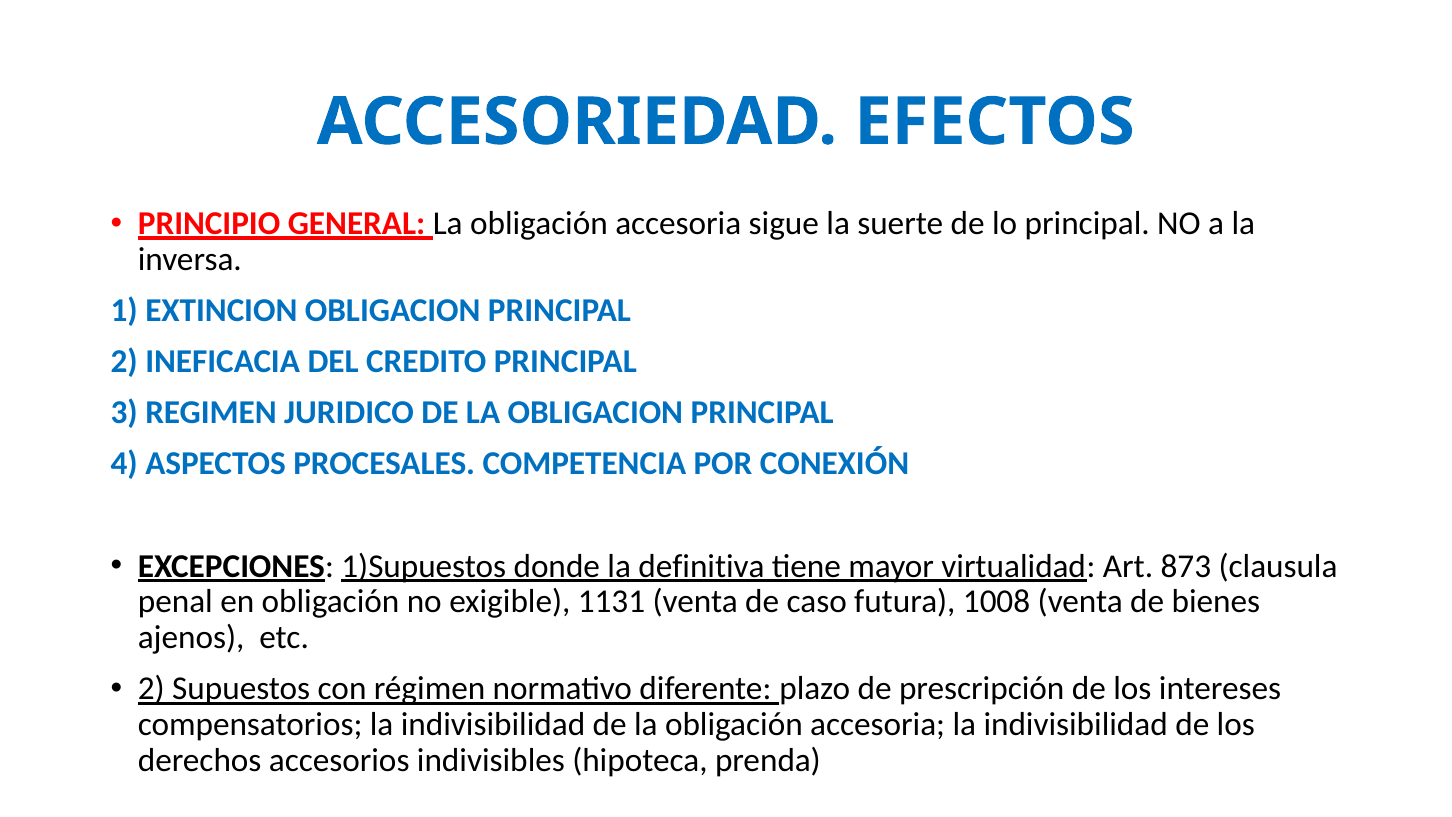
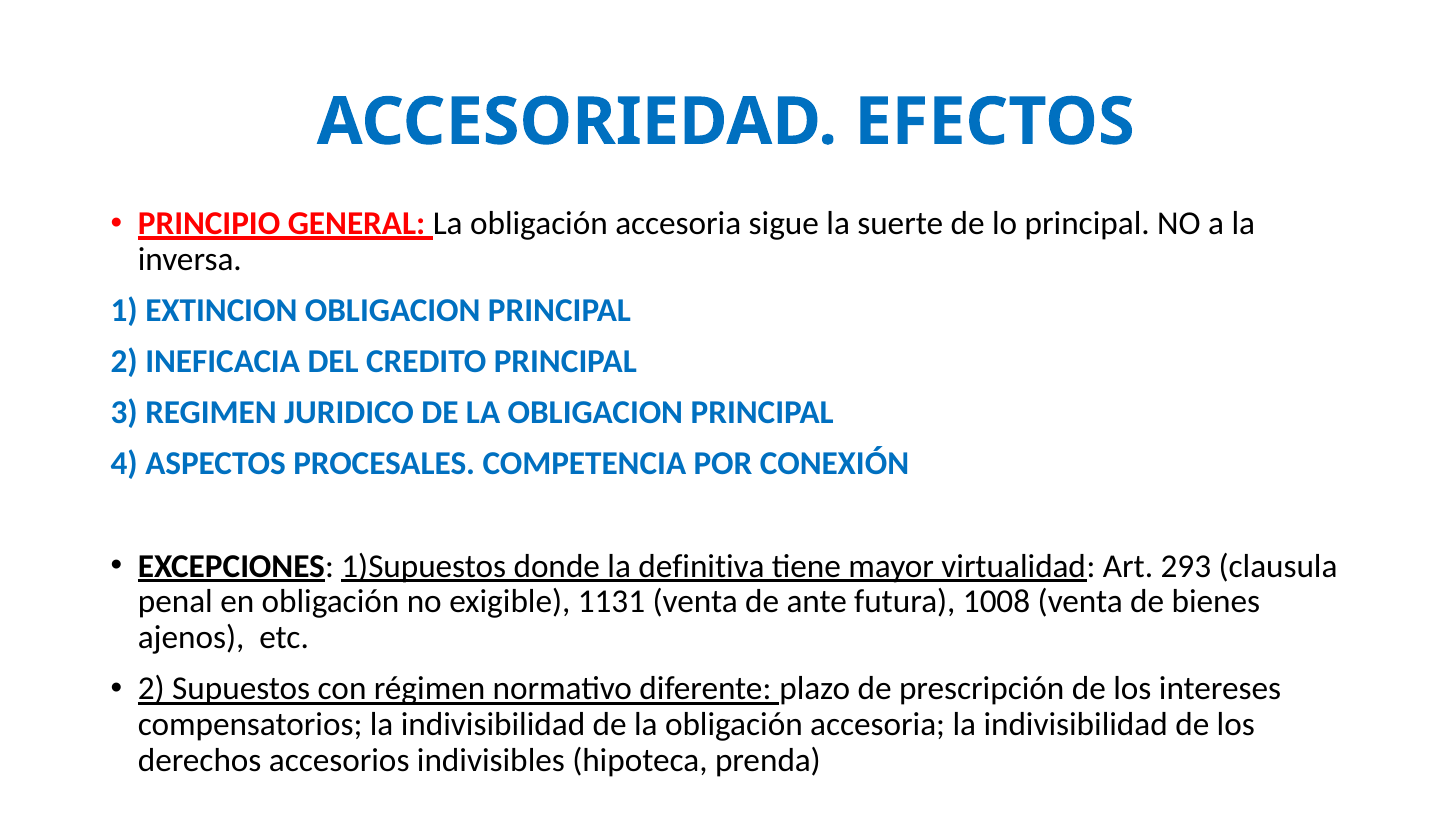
873: 873 -> 293 (1186, 566)
caso: caso -> ante (817, 602)
